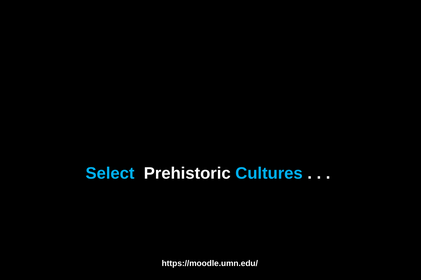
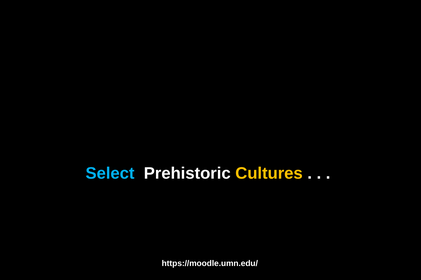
Cultures colour: light blue -> yellow (269, 174)
